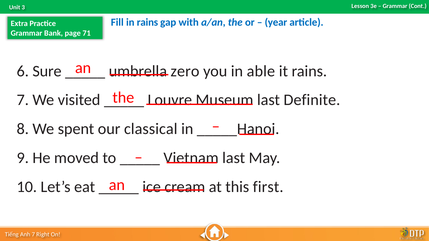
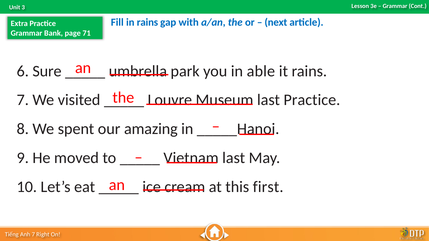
year: year -> next (276, 22)
zero: zero -> park (185, 71)
last Definite: Definite -> Practice (312, 100)
classical: classical -> amazing (151, 129)
